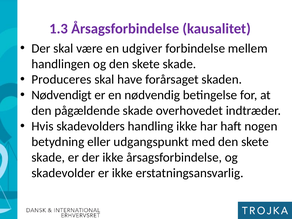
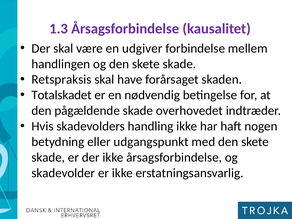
Produceres: Produceres -> Retspraksis (61, 80)
Nødvendigt: Nødvendigt -> Totalskadet (62, 95)
